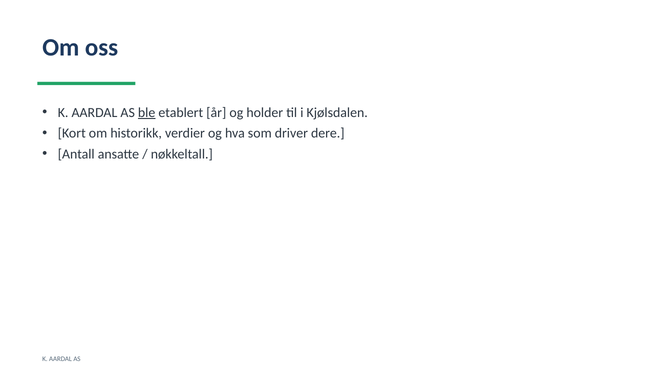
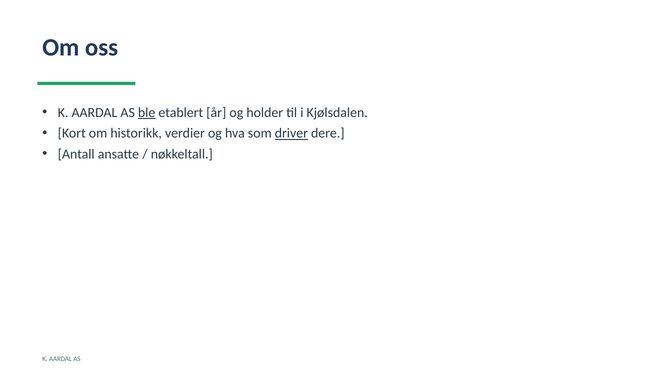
driver underline: none -> present (291, 133)
